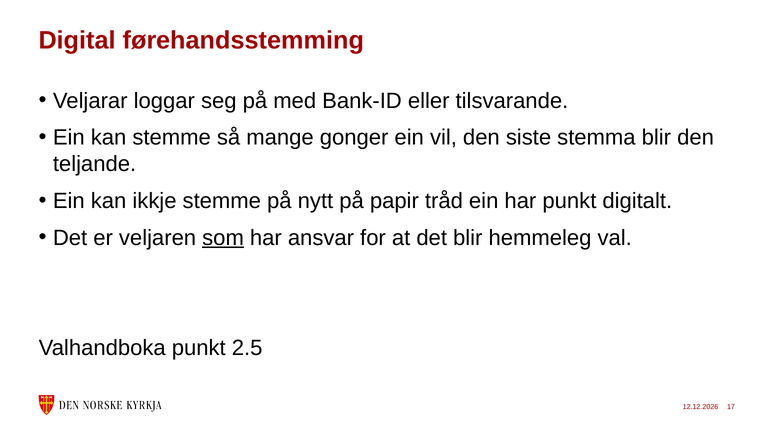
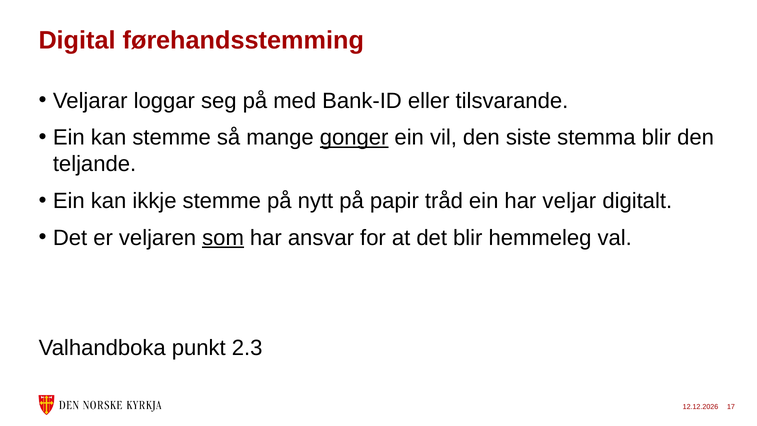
gonger underline: none -> present (354, 138)
har punkt: punkt -> veljar (569, 201)
2.5: 2.5 -> 2.3 (247, 348)
